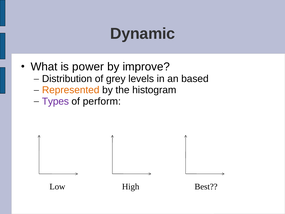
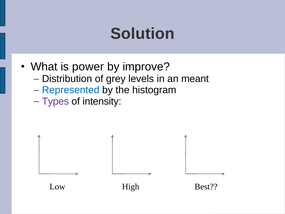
Dynamic: Dynamic -> Solution (143, 34)
based: based -> meant (195, 79)
Represented colour: orange -> blue (71, 90)
perform: perform -> intensity (102, 101)
